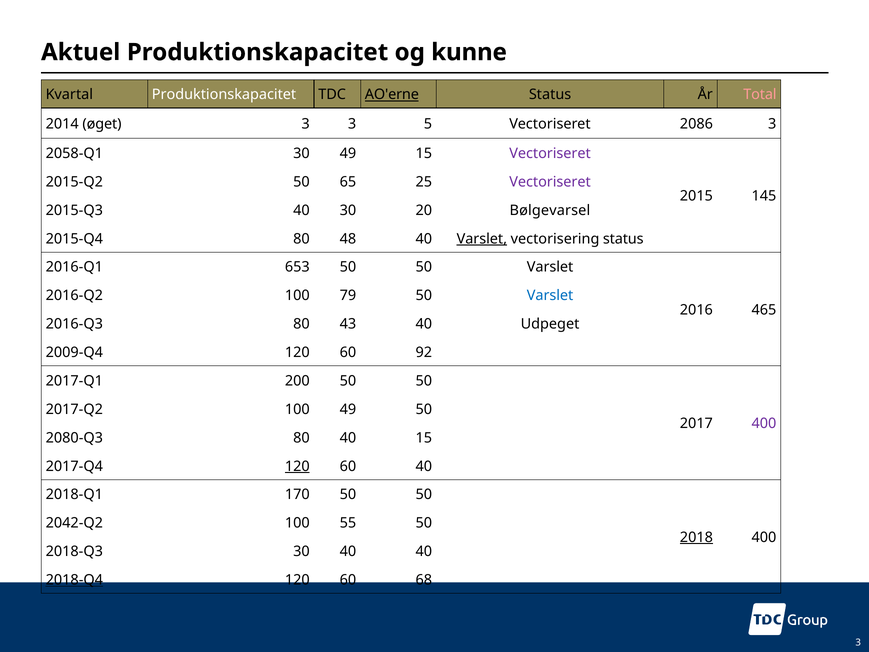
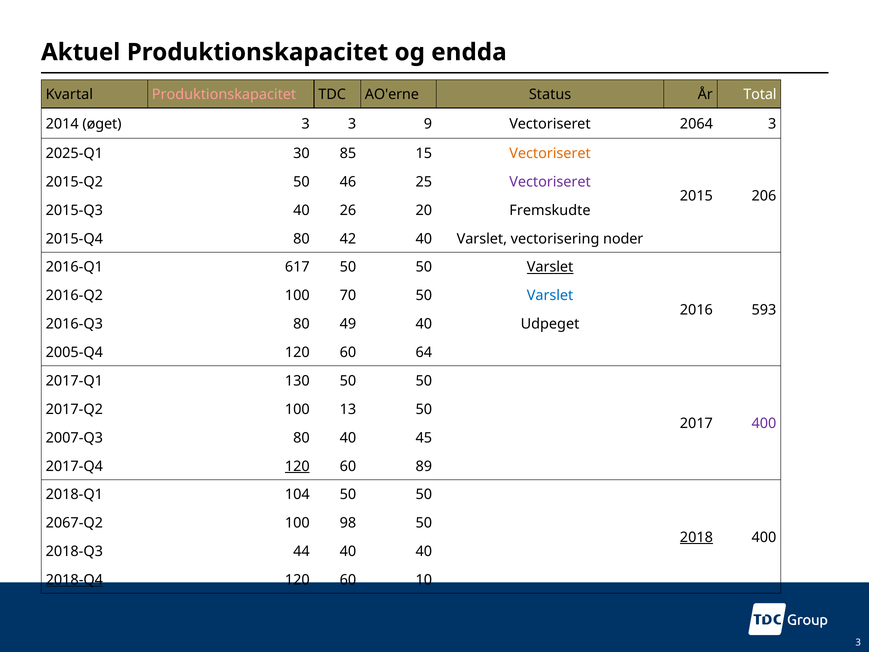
kunne: kunne -> endda (469, 52)
Produktionskapacitet colour: white -> pink (224, 95)
AO'erne underline: present -> none (392, 95)
Total colour: pink -> white (760, 95)
5: 5 -> 9 (428, 124)
2086: 2086 -> 2064 (696, 124)
2058-Q1: 2058-Q1 -> 2025-Q1 (74, 153)
30 49: 49 -> 85 (348, 153)
Vectoriseret colour: purple -> orange (550, 153)
65: 65 -> 46 (348, 182)
145: 145 -> 206 (764, 196)
40 30: 30 -> 26 (348, 210)
Bølgevarsel: Bølgevarsel -> Fremskudte (550, 210)
48: 48 -> 42 (348, 239)
Varslet underline: present -> none (482, 239)
vectorisering status: status -> noder (623, 239)
653: 653 -> 617 (297, 267)
Varslet underline: none -> present (550, 267)
79: 79 -> 70 (348, 296)
465: 465 -> 593 (764, 310)
43: 43 -> 49 (348, 324)
2009-Q4: 2009-Q4 -> 2005-Q4 (74, 352)
92: 92 -> 64 (424, 352)
200: 200 -> 130 (297, 381)
100 49: 49 -> 13 (348, 409)
2080-Q3: 2080-Q3 -> 2007-Q3 (74, 438)
40 15: 15 -> 45 (424, 438)
60 40: 40 -> 89 (424, 466)
170: 170 -> 104 (297, 495)
2042-Q2: 2042-Q2 -> 2067-Q2 (74, 523)
55: 55 -> 98 (348, 523)
2018-Q3 30: 30 -> 44 (301, 551)
68: 68 -> 10 (424, 580)
